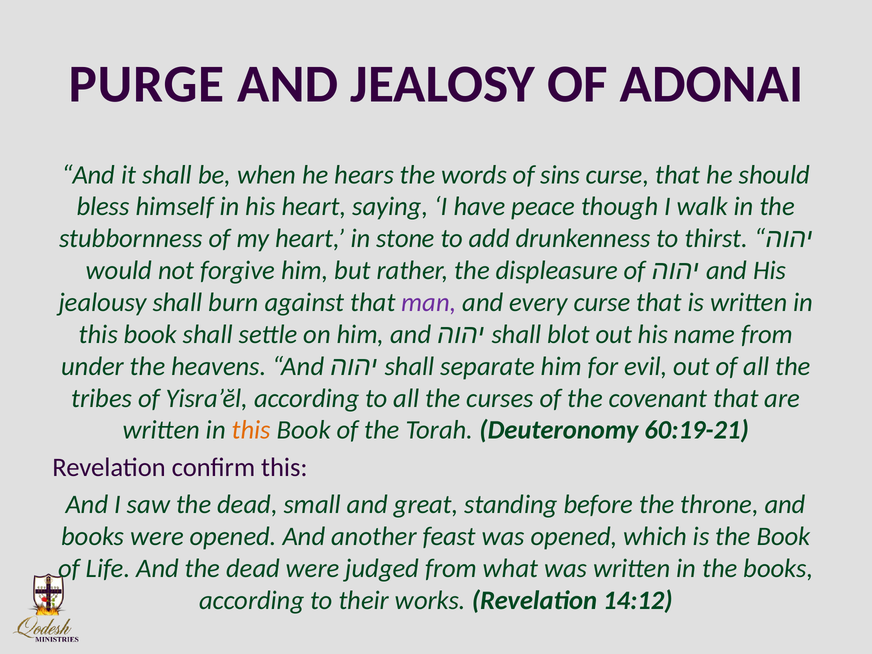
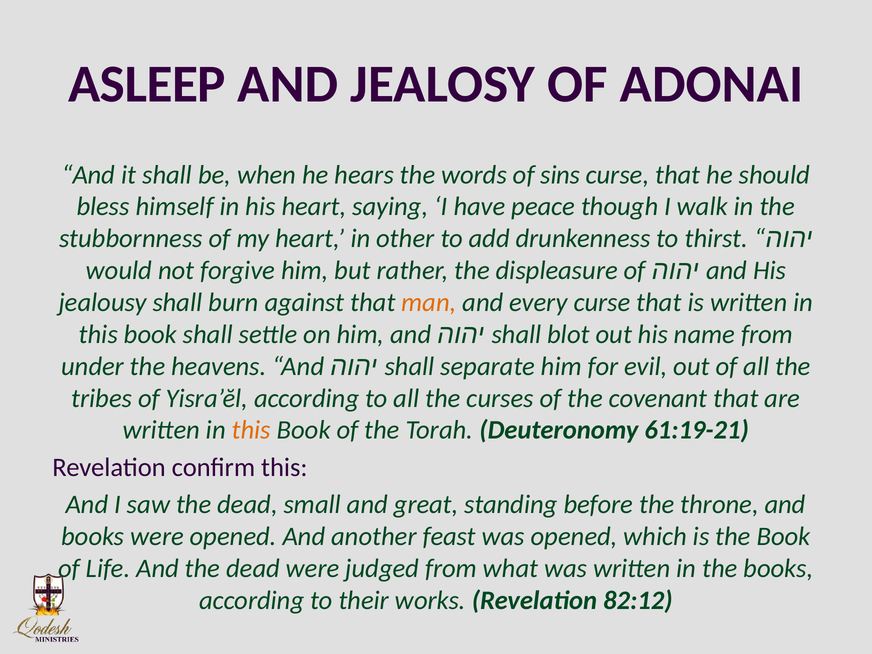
PURGE: PURGE -> ASLEEP (147, 84)
stone: stone -> other (405, 239)
man colour: purple -> orange (429, 302)
60:19-21: 60:19-21 -> 61:19-21 (697, 430)
14:12: 14:12 -> 82:12 (638, 600)
